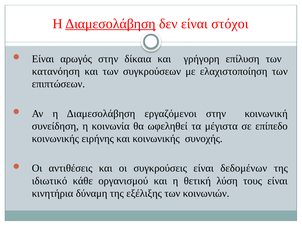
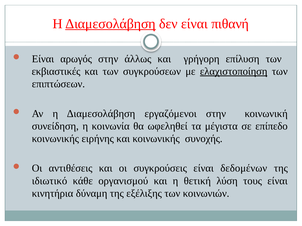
στόχοι: στόχοι -> πιθανή (230, 24)
δίκαια: δίκαια -> άλλως (138, 59)
κατανόηση: κατανόηση -> εκβιαστικές (56, 72)
ελαχιστοποίηση underline: none -> present (234, 72)
